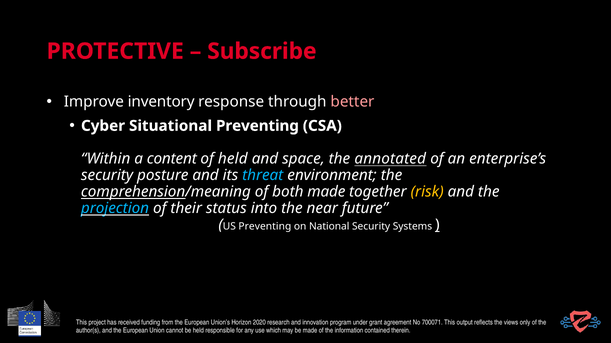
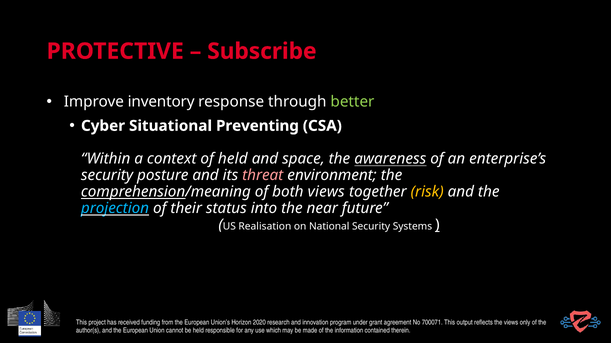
better colour: pink -> light green (352, 102)
content: content -> context (172, 159)
annotated: annotated -> awareness (390, 159)
threat colour: light blue -> pink (263, 176)
both made: made -> views (326, 192)
US Preventing: Preventing -> Realisation (265, 227)
